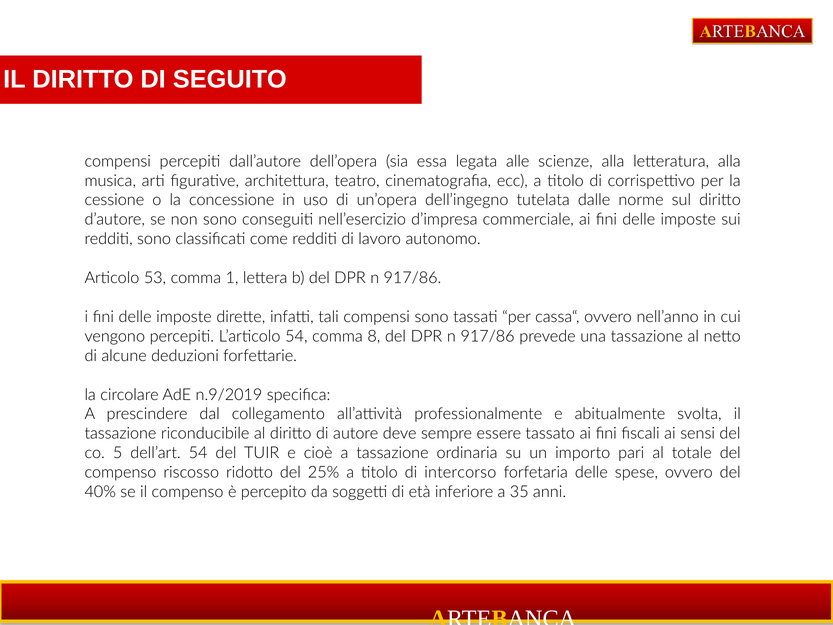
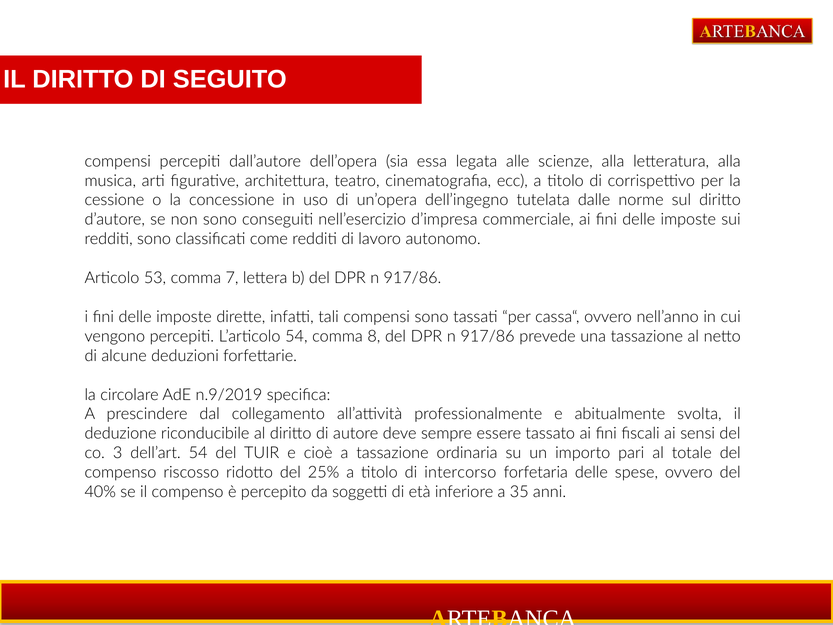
1: 1 -> 7 (232, 278)
tassazione: tassazione -> deduzione (120, 433)
5: 5 -> 3 (118, 453)
